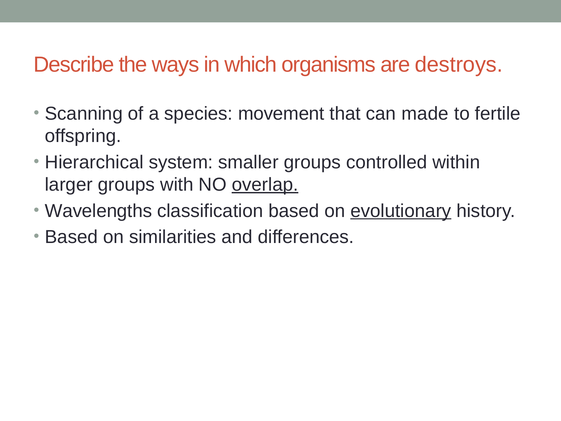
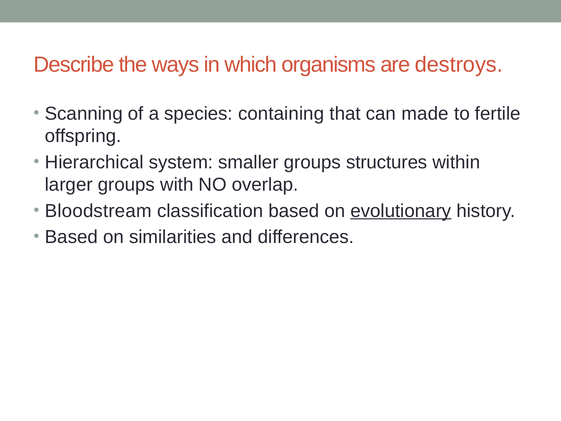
movement: movement -> containing (281, 114)
controlled: controlled -> structures (387, 162)
overlap underline: present -> none (265, 185)
Wavelengths: Wavelengths -> Bloodstream (98, 211)
